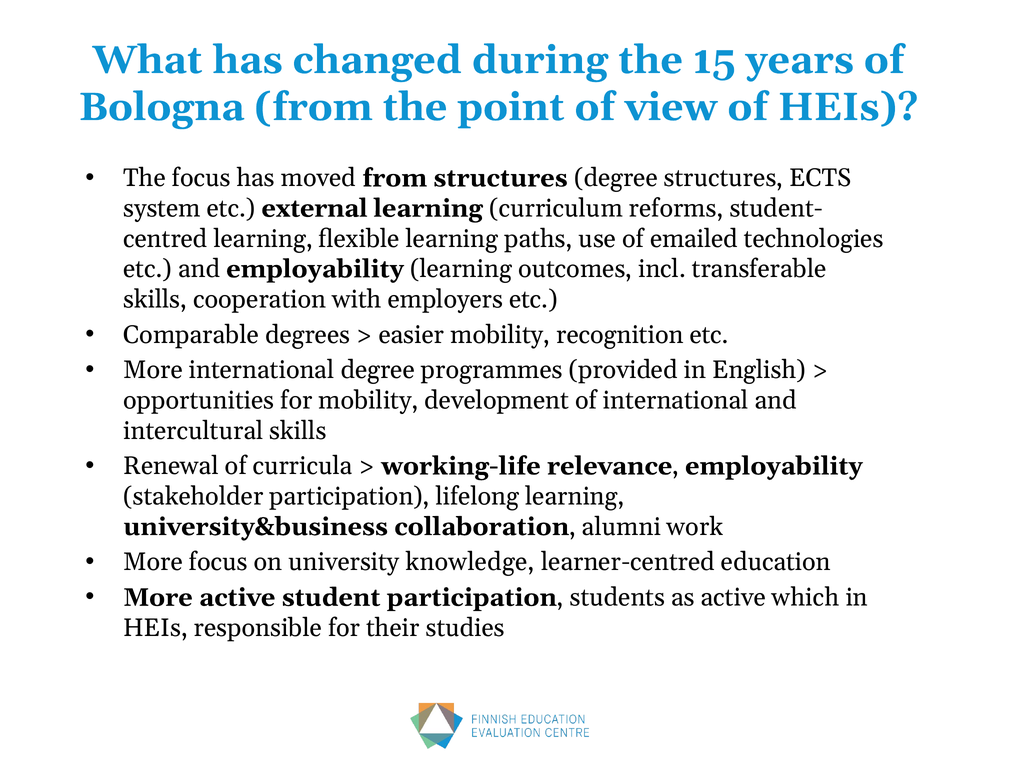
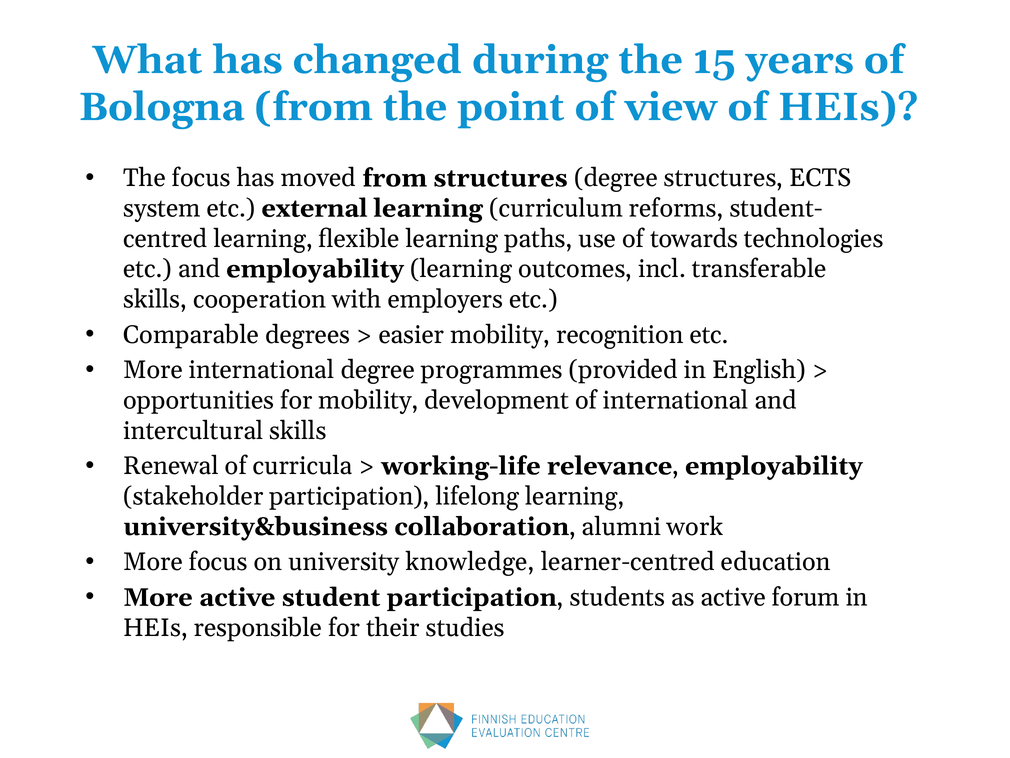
emailed: emailed -> towards (694, 239)
which: which -> forum (806, 597)
